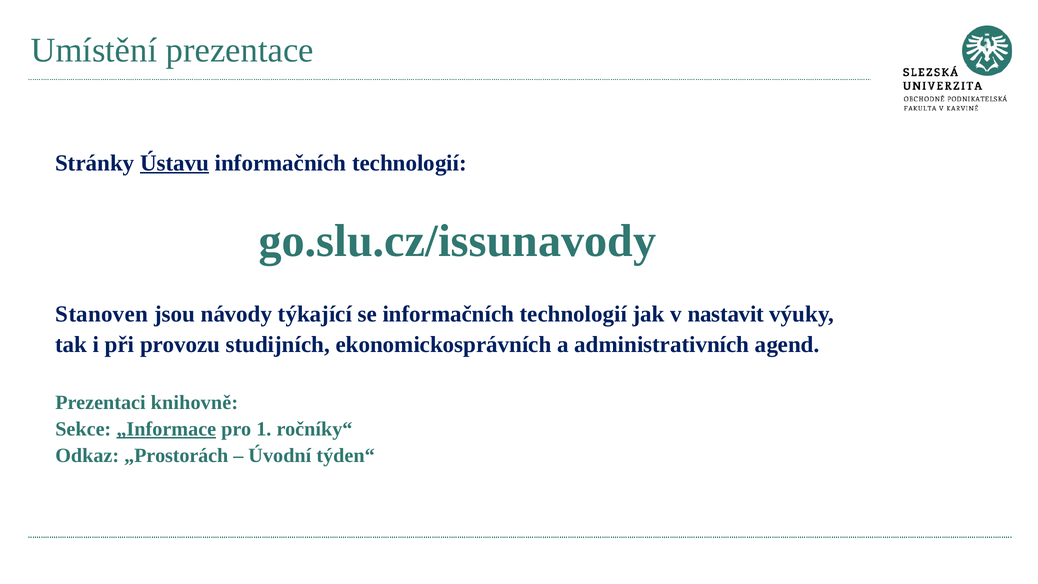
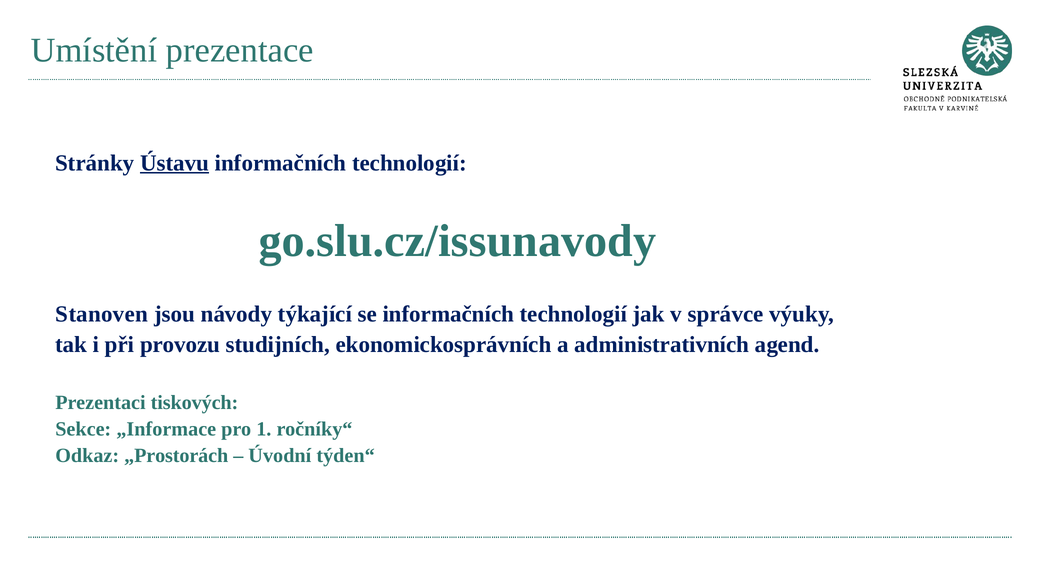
nastavit: nastavit -> správce (726, 314)
knihovně: knihovně -> tiskových (195, 403)
„Informace underline: present -> none (166, 429)
